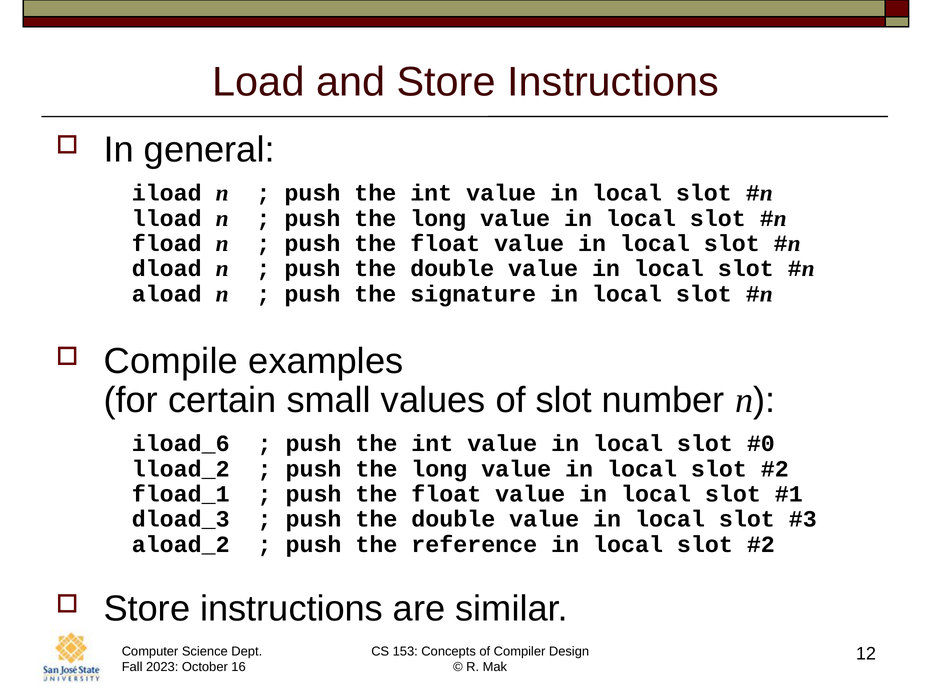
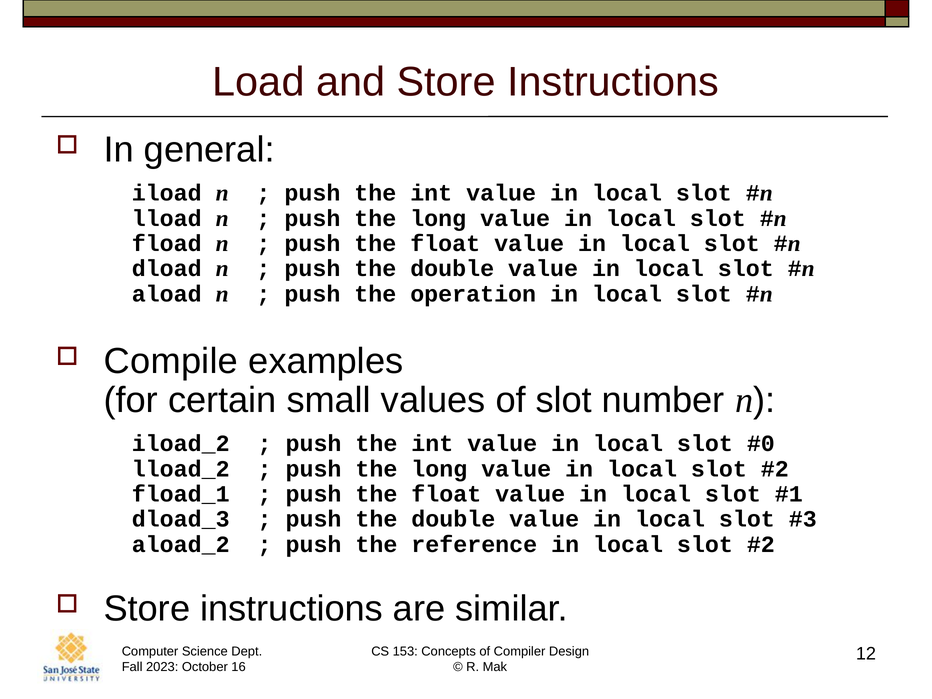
signature: signature -> operation (473, 294)
iload_6: iload_6 -> iload_2 (181, 444)
